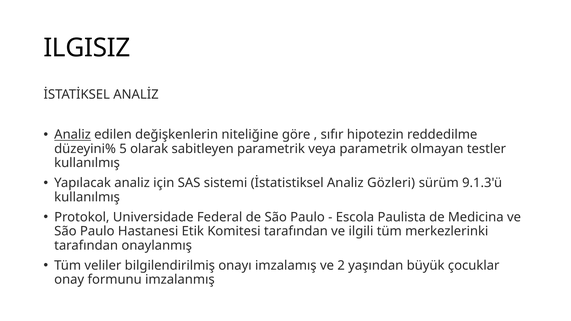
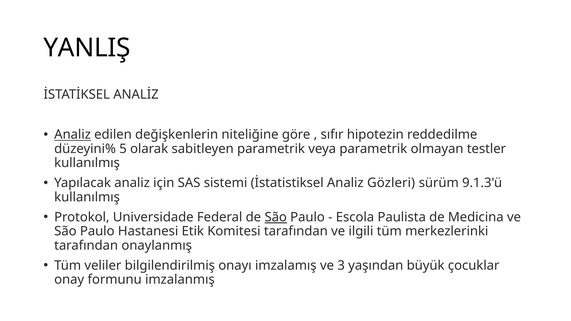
ILGISIZ: ILGISIZ -> YANLIŞ (87, 48)
São underline: none -> present (276, 217)
2: 2 -> 3 (341, 266)
